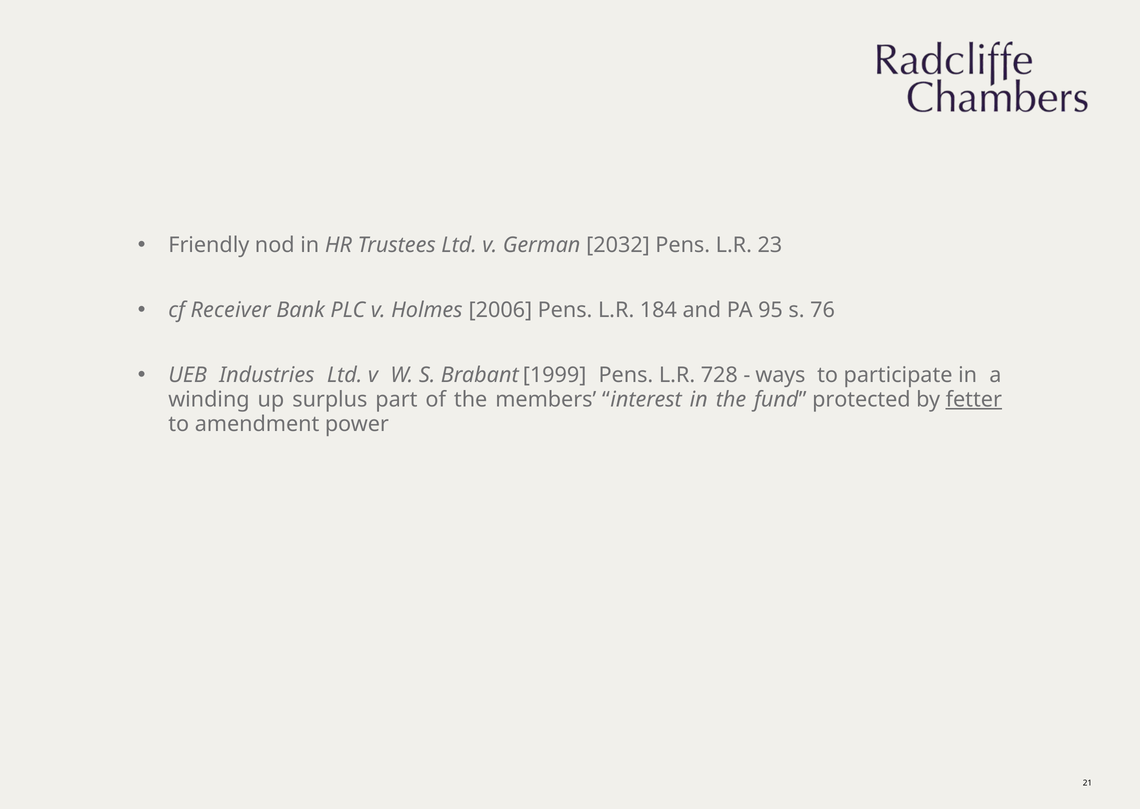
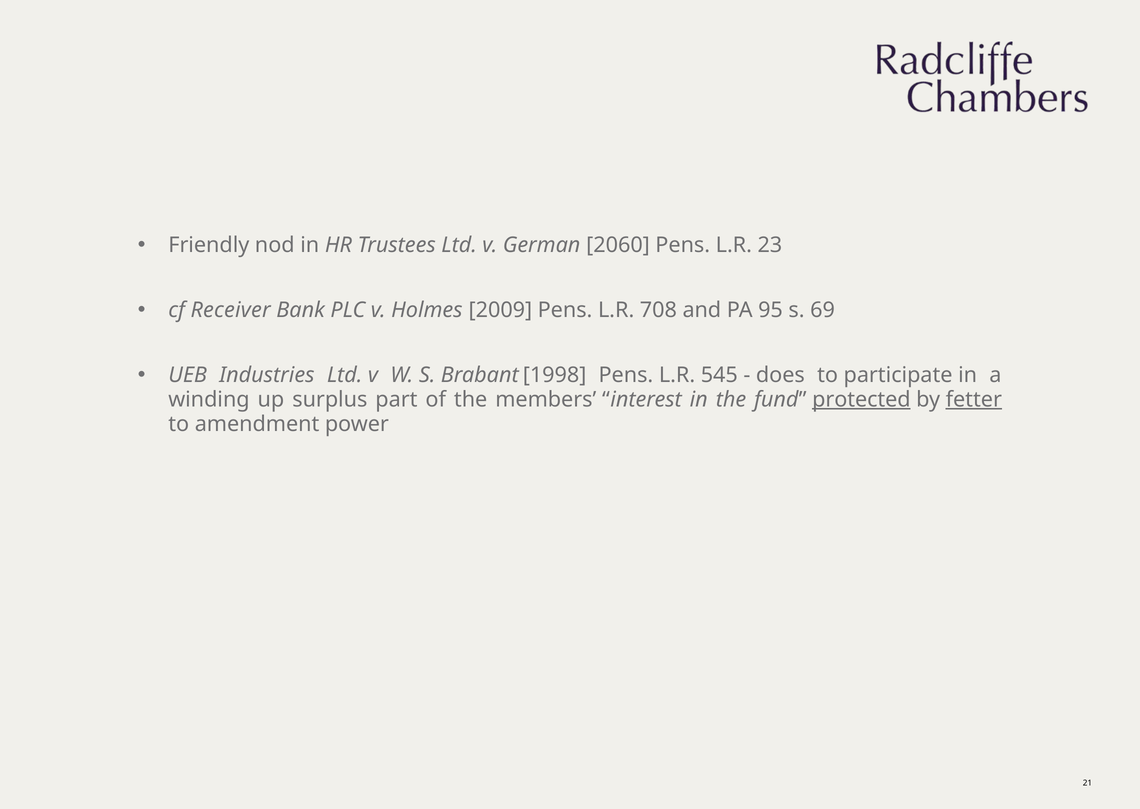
2032: 2032 -> 2060 (618, 245)
2006: 2006 -> 2009 (500, 310)
184: 184 -> 708 (658, 310)
76: 76 -> 69 (823, 310)
1999: 1999 -> 1998 (555, 375)
728: 728 -> 545 (719, 375)
ways: ways -> does (780, 375)
protected underline: none -> present (861, 400)
